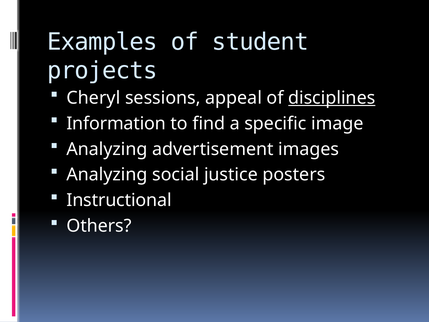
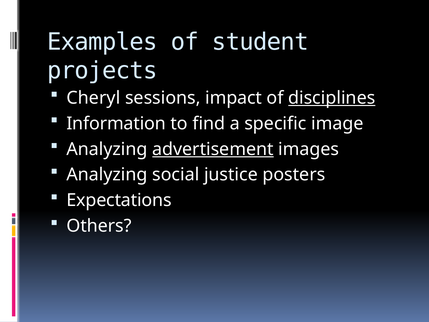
appeal: appeal -> impact (234, 98)
advertisement underline: none -> present (213, 149)
Instructional: Instructional -> Expectations (119, 200)
